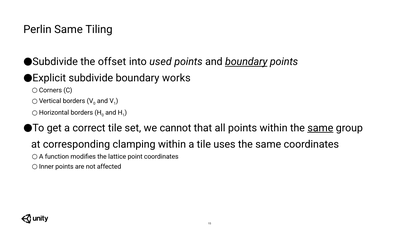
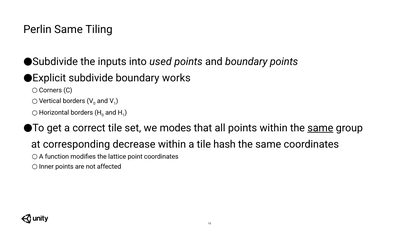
offset: offset -> inputs (112, 62)
boundary underline: present -> none (246, 62)
cannot: cannot -> modes (175, 128)
clamping: clamping -> decrease (134, 144)
uses: uses -> hash (224, 144)
